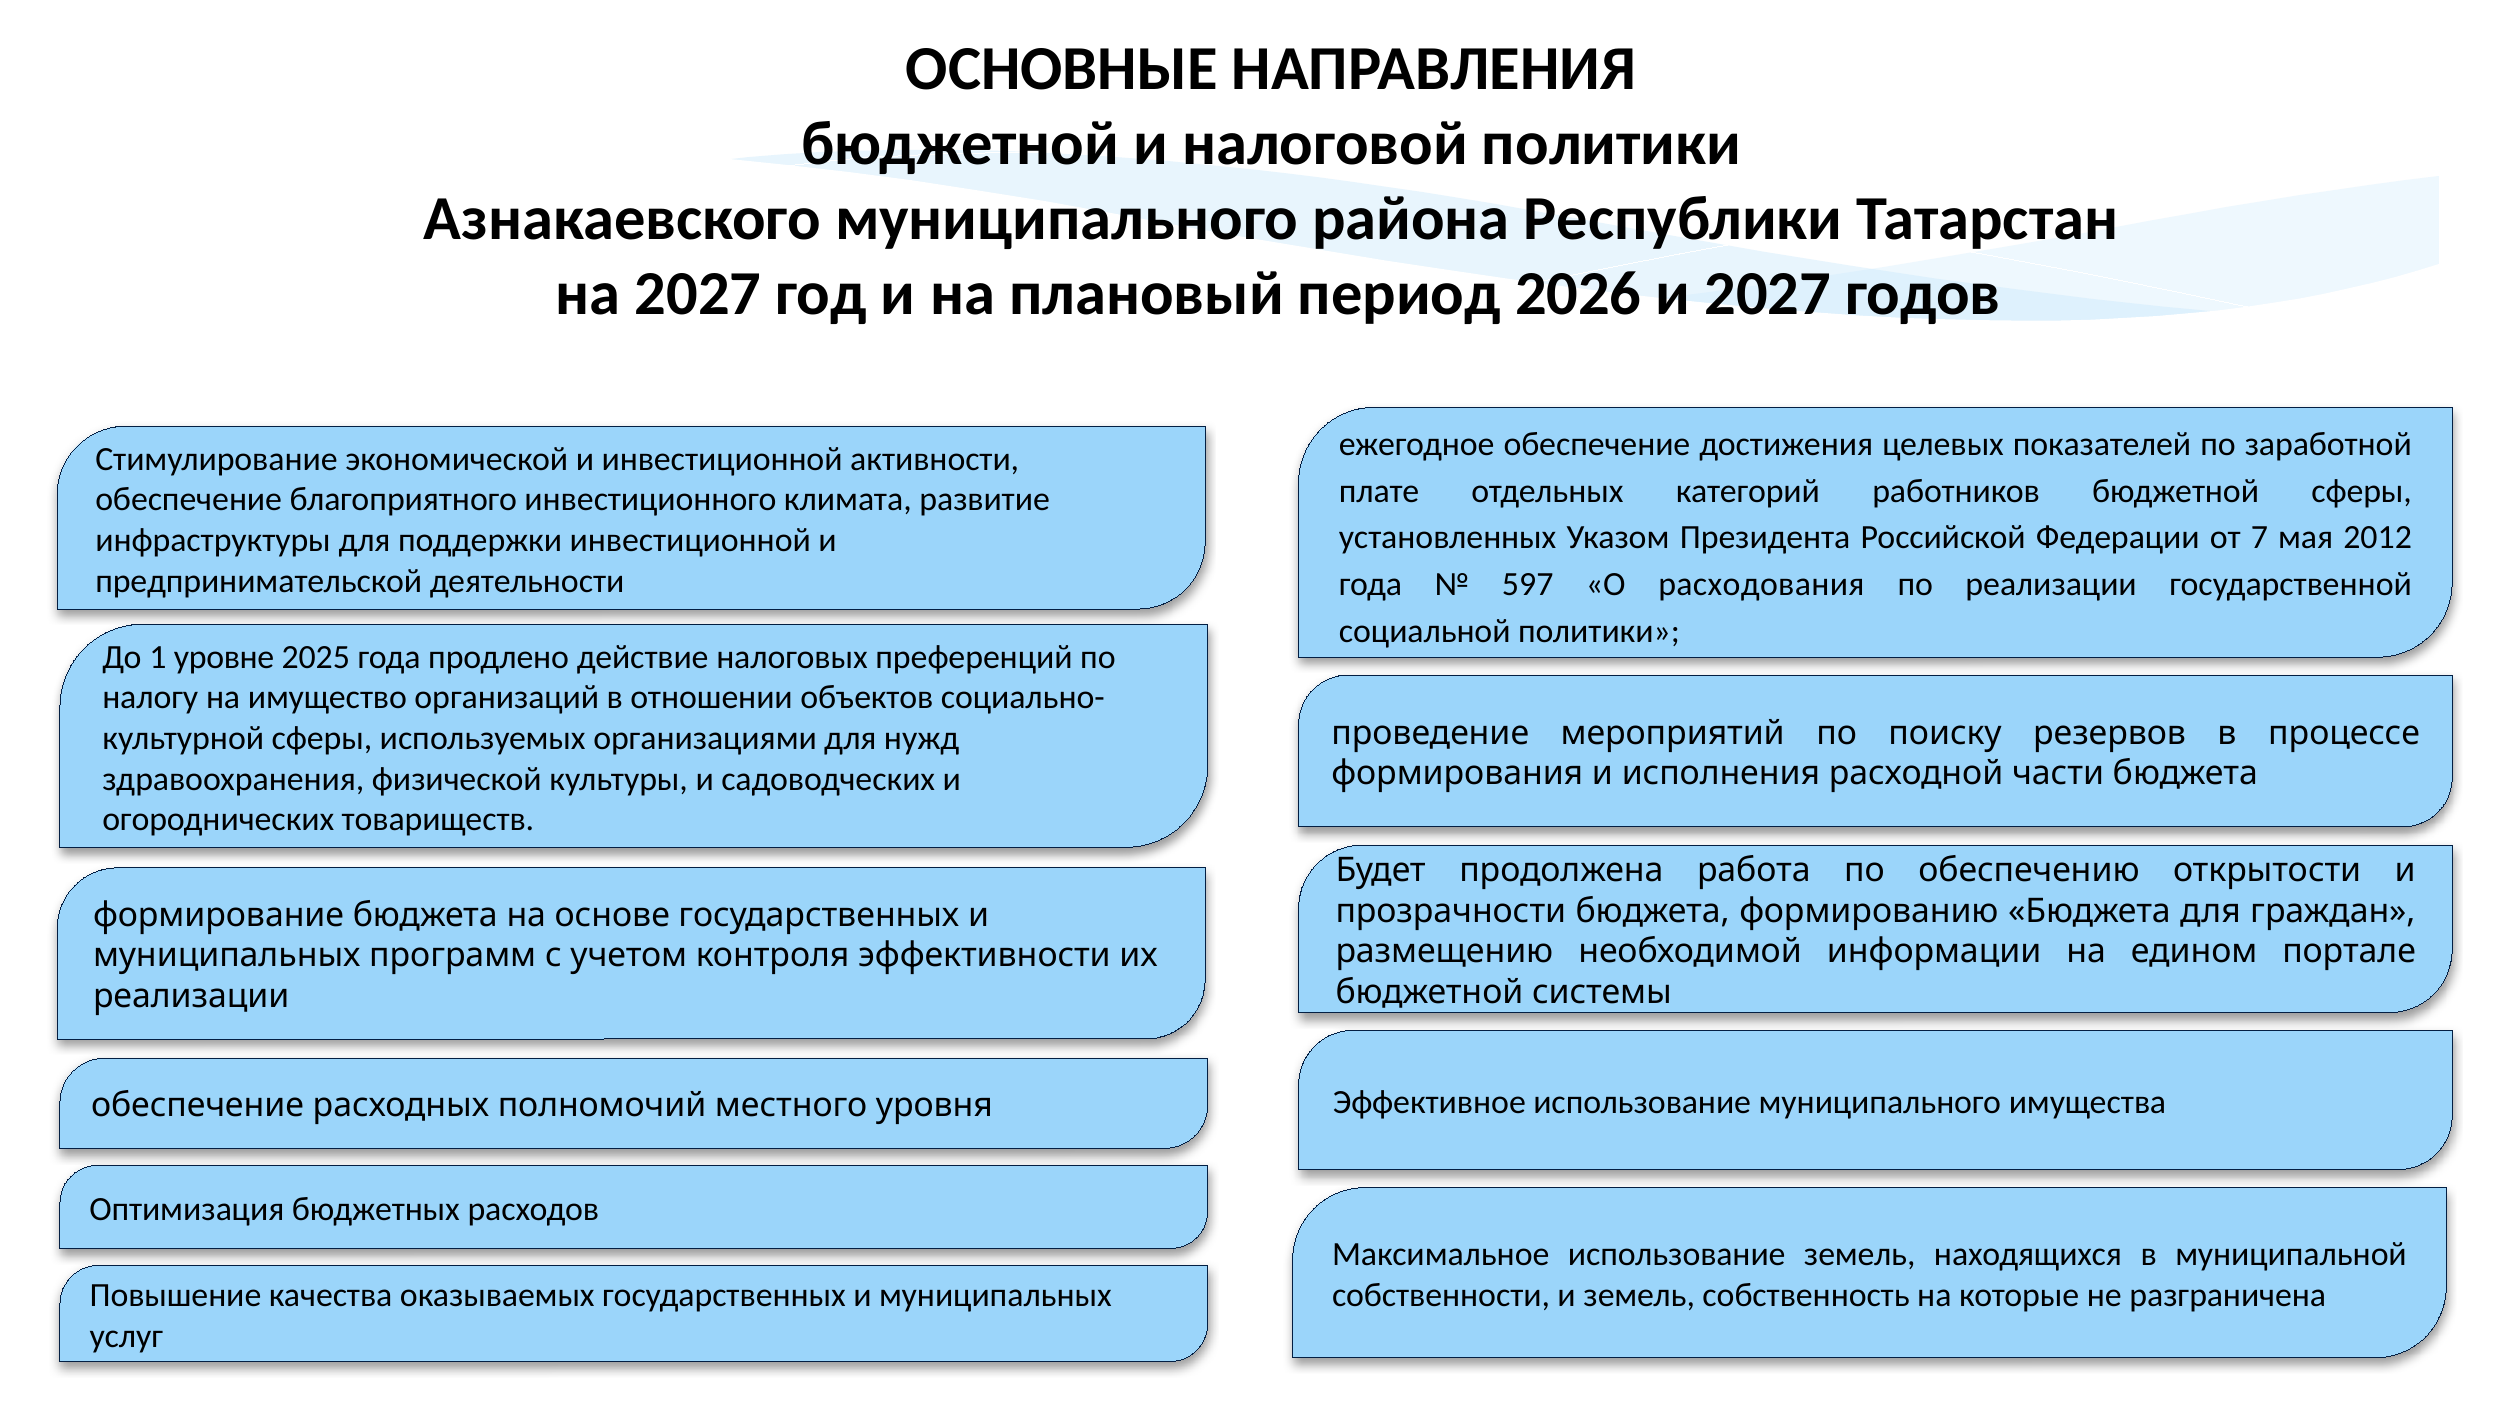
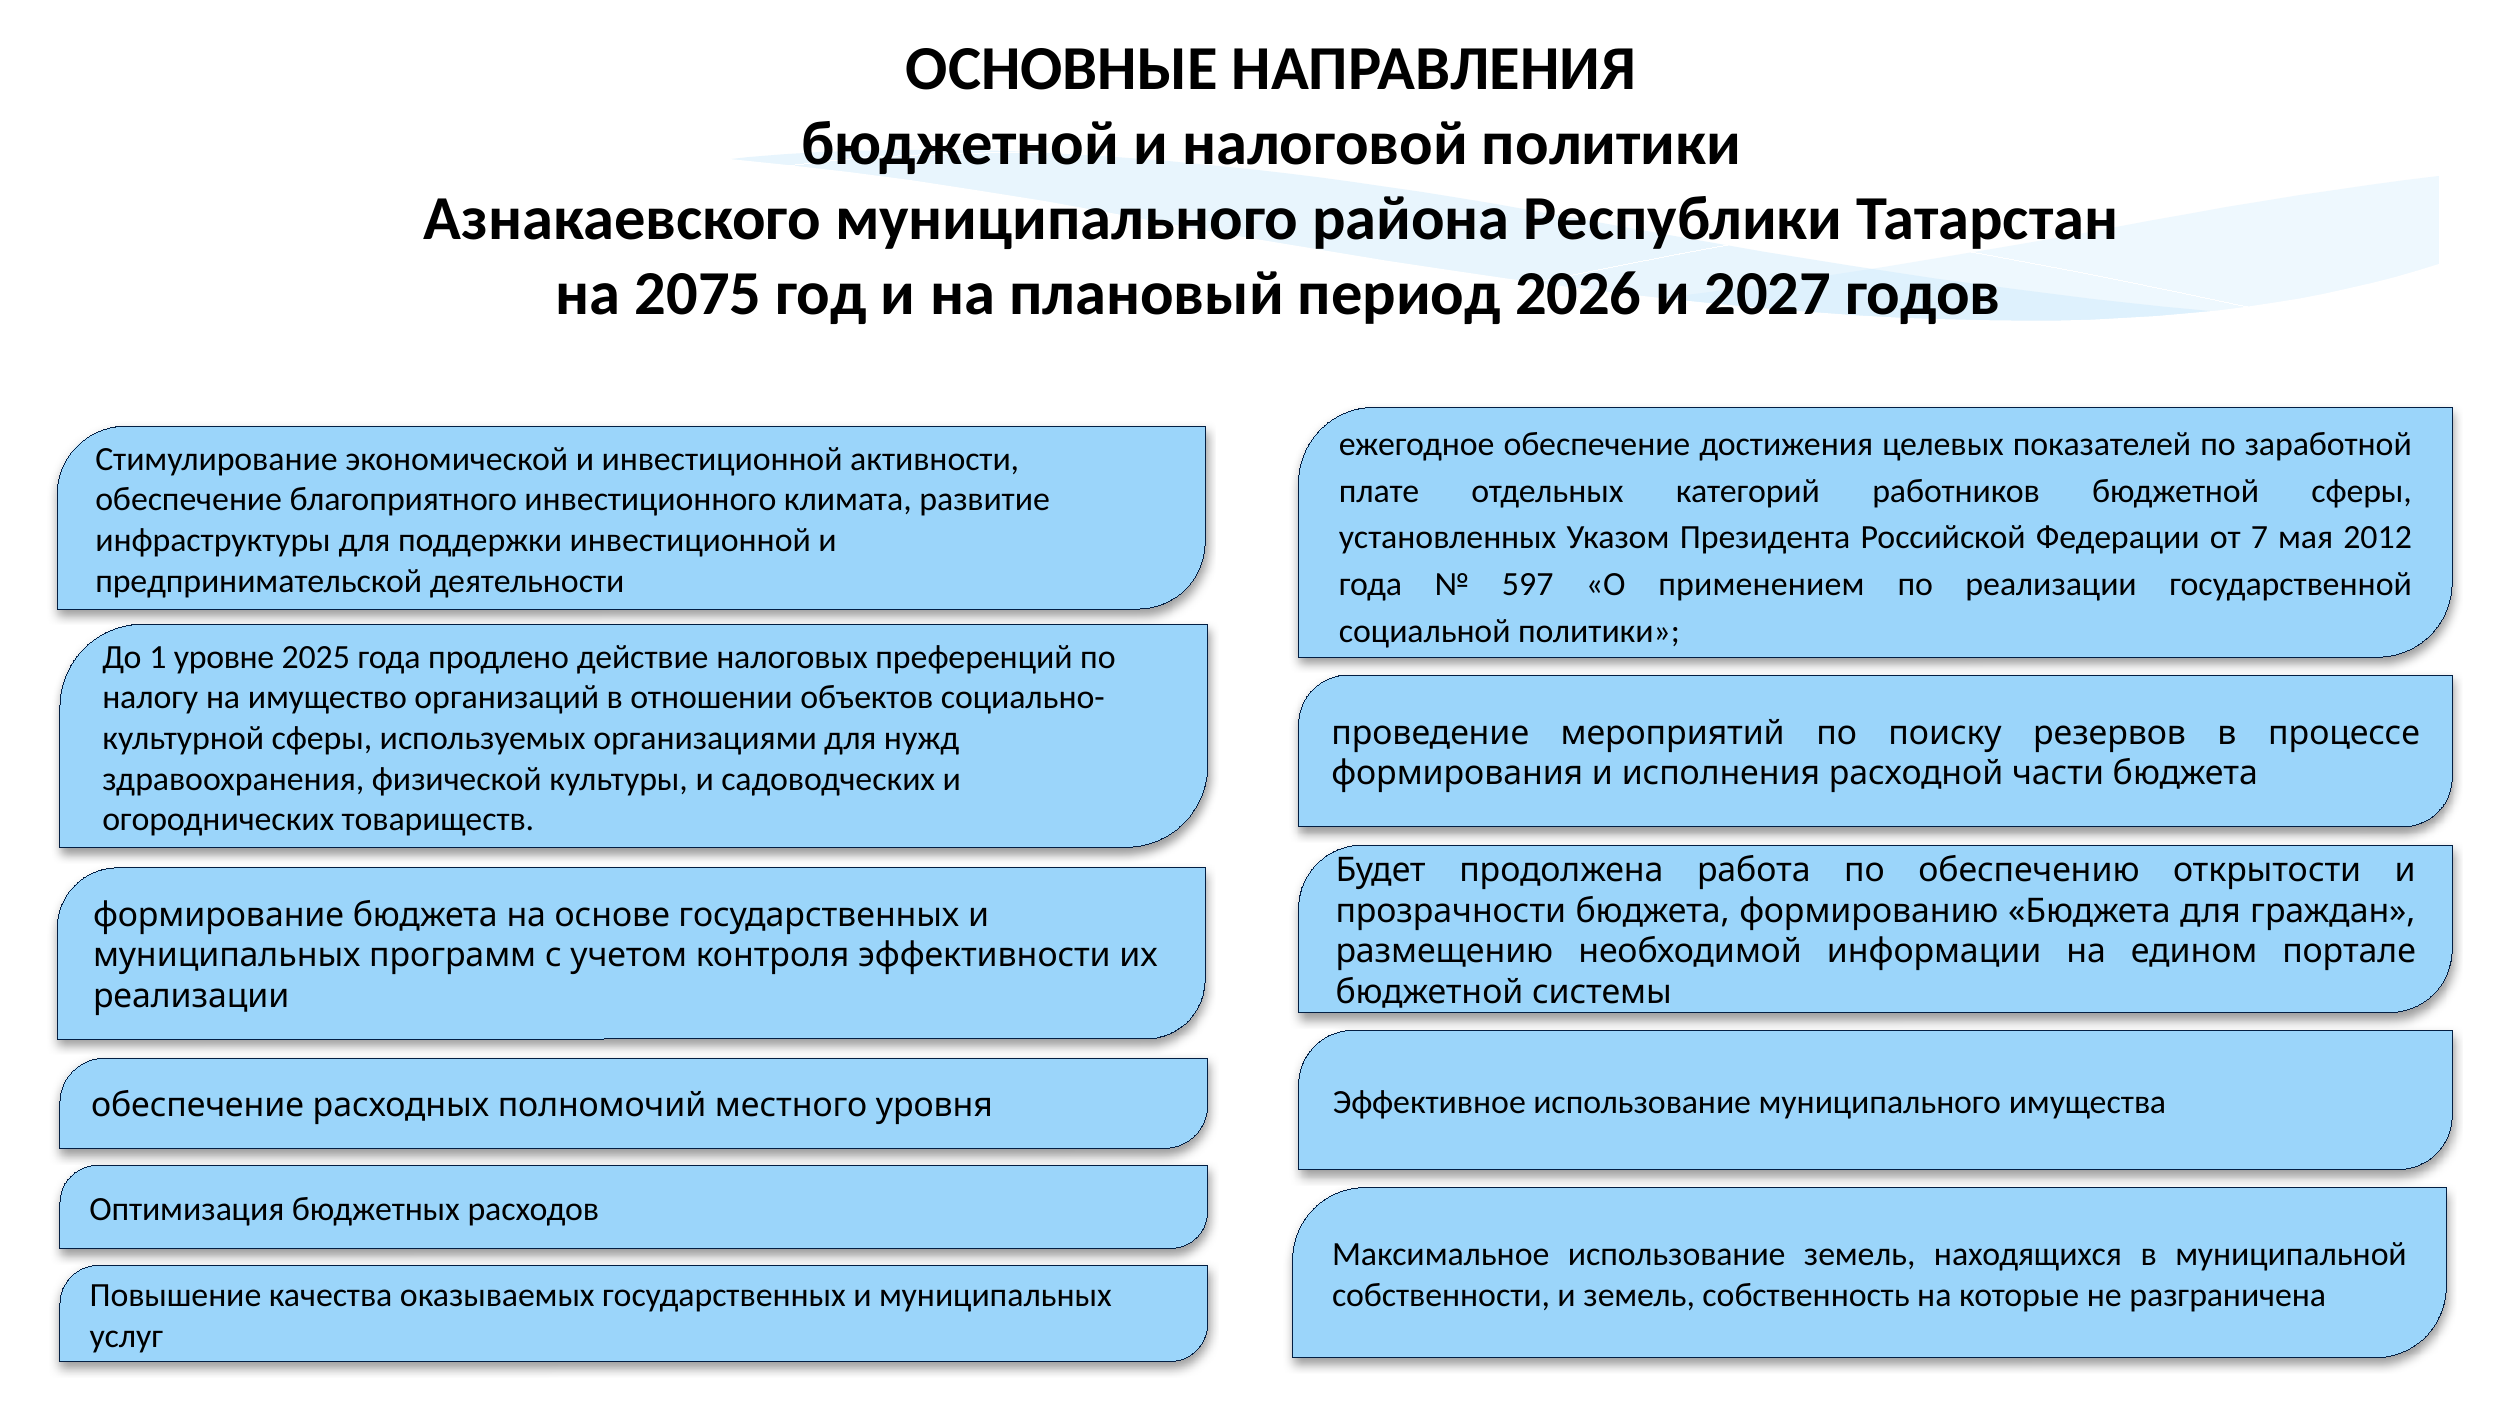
на 2027: 2027 -> 2075 (698, 294)
расходования: расходования -> применением (1761, 584)
